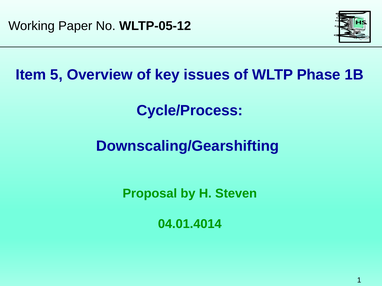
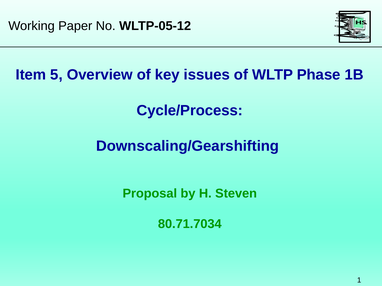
04.01.4014: 04.01.4014 -> 80.71.7034 (190, 224)
